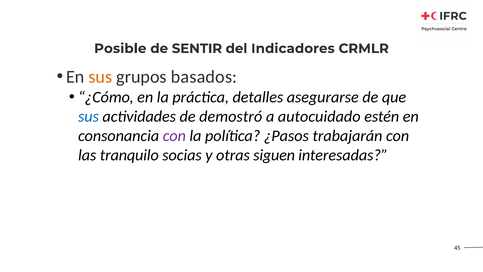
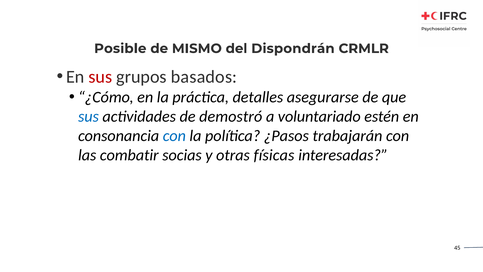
SENTIR: SENTIR -> MISMO (197, 48)
Indicadores: Indicadores -> Dispondrán (293, 48)
sus colour: orange -> red (100, 77)
autocuidado: autocuidado -> voluntariado (319, 116)
con colour: purple -> blue (174, 136)
tranquilo: tranquilo -> combatir (129, 155)
siguen: siguen -> físicas (274, 155)
